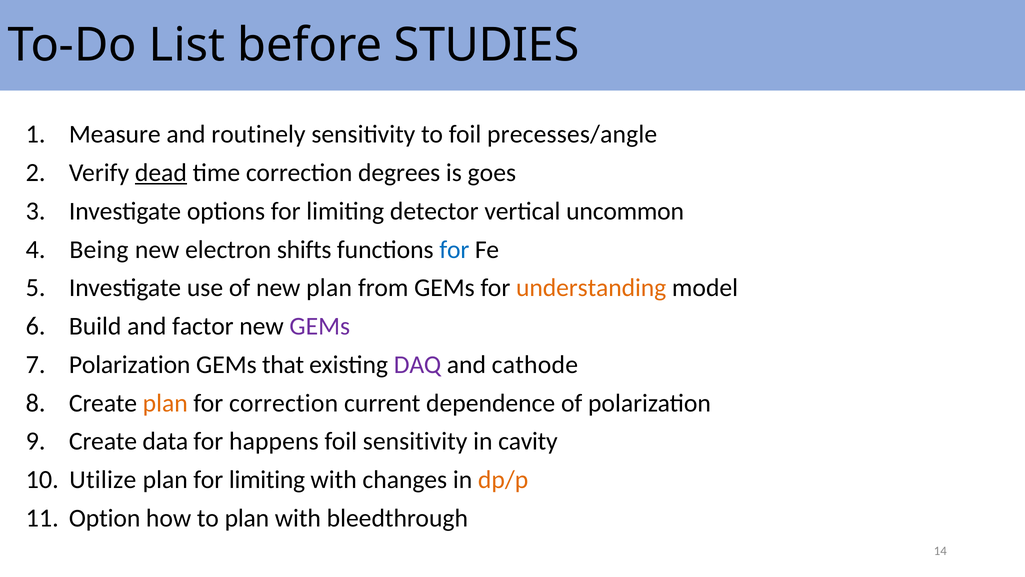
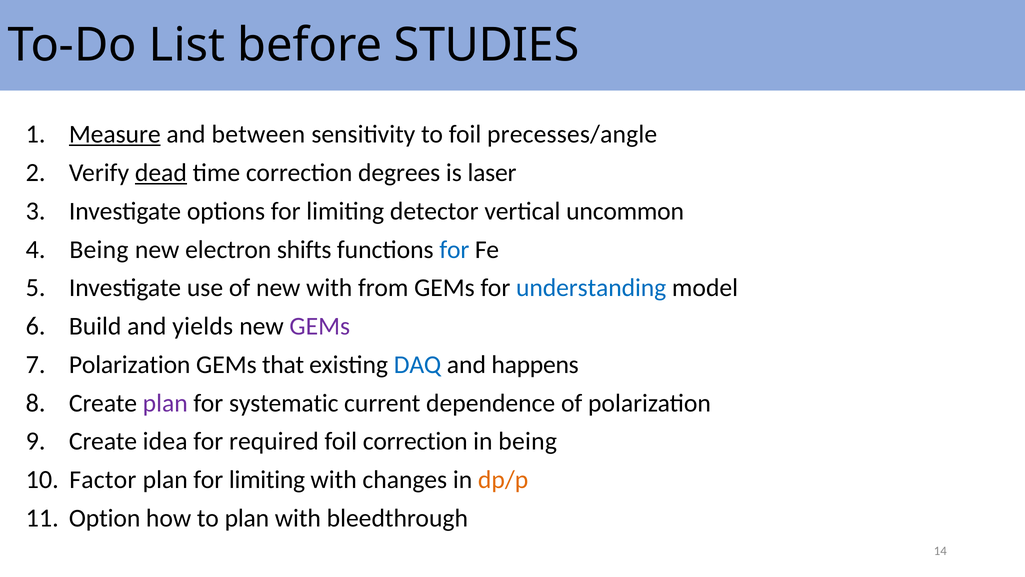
Measure underline: none -> present (115, 134)
routinely: routinely -> between (258, 134)
goes: goes -> laser (492, 173)
new plan: plan -> with (329, 288)
understanding colour: orange -> blue (591, 288)
factor: factor -> yields (203, 326)
DAQ colour: purple -> blue (418, 364)
cathode: cathode -> happens (535, 364)
plan colour: orange -> purple (165, 403)
for correction: correction -> systematic (284, 403)
data: data -> idea (165, 441)
happens: happens -> required (274, 441)
foil sensitivity: sensitivity -> correction (415, 441)
in cavity: cavity -> being (528, 441)
Utilize: Utilize -> Factor (103, 479)
